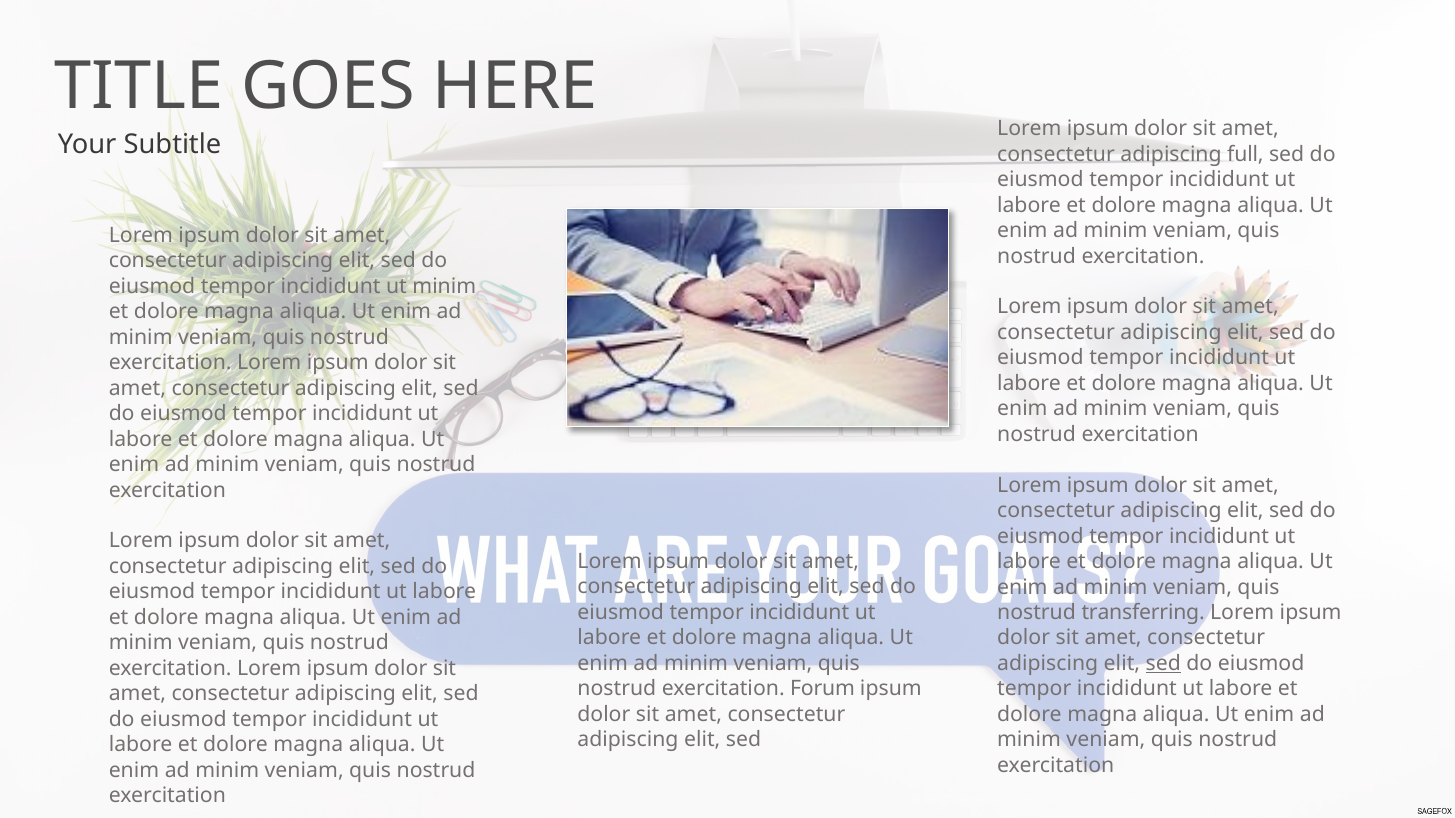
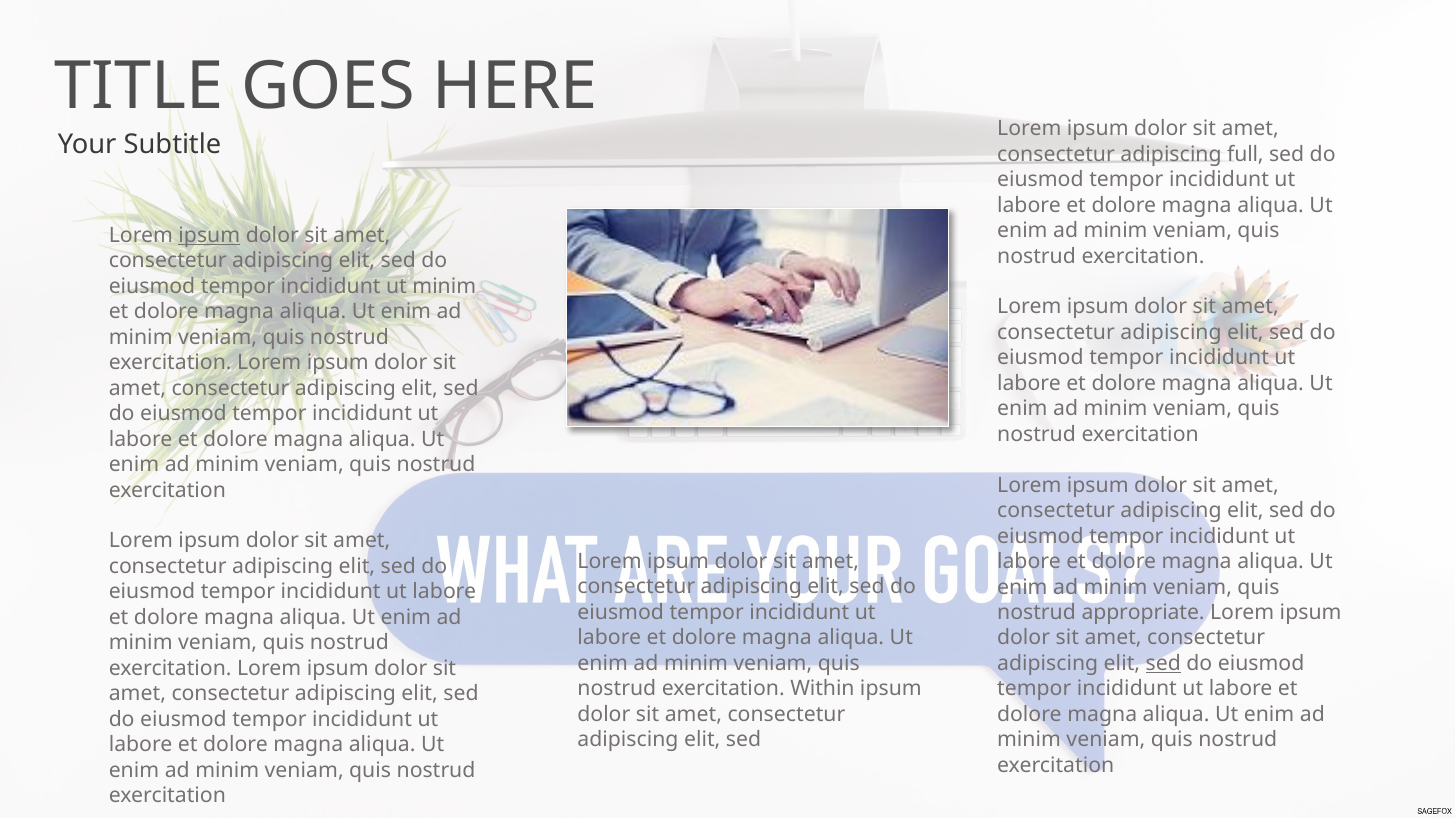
ipsum underline: none -> present (209, 236)
transferring: transferring -> appropriate (1143, 613)
Forum: Forum -> Within (822, 689)
